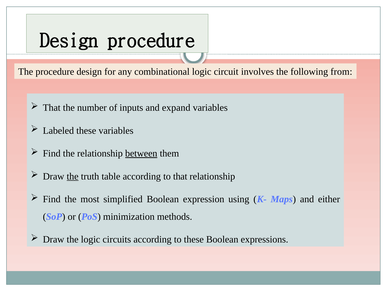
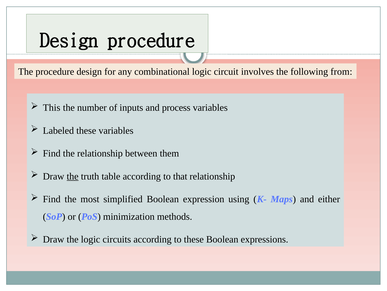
That: That -> This (52, 107)
expand: expand -> process (176, 107)
between underline: present -> none (141, 153)
